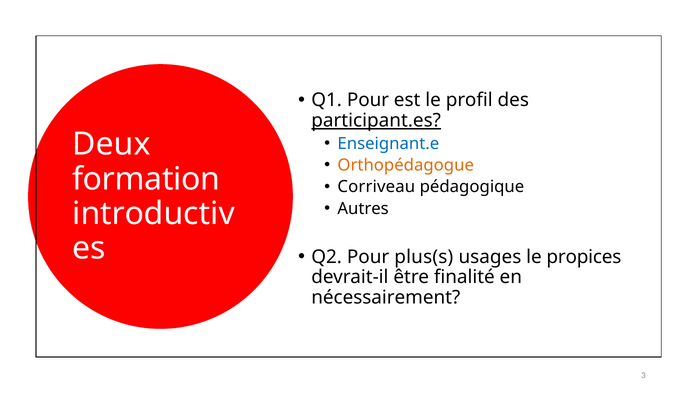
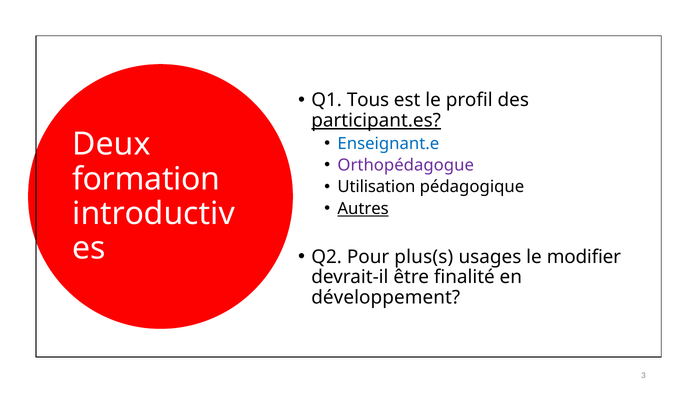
Q1 Pour: Pour -> Tous (368, 100)
Orthopédagogue colour: orange -> purple (406, 165)
Corriveau: Corriveau -> Utilisation (376, 187)
Autres underline: none -> present (363, 209)
propices: propices -> modifier (584, 257)
nécessairement: nécessairement -> développement (386, 298)
